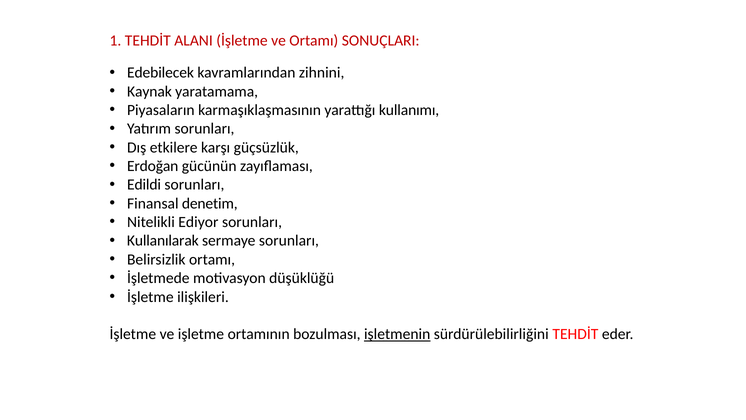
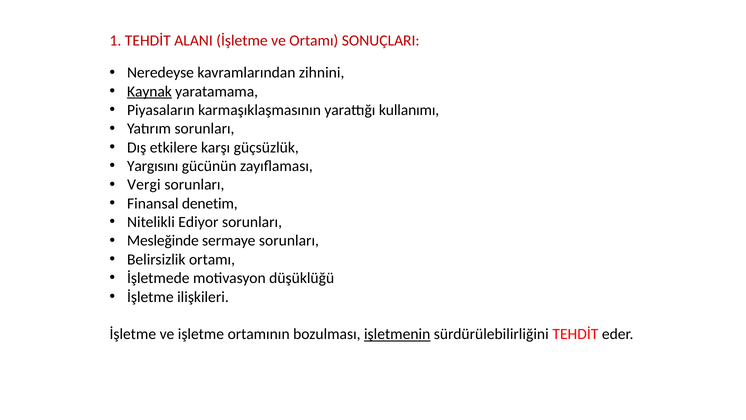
Edebilecek: Edebilecek -> Neredeyse (161, 73)
Kaynak underline: none -> present (149, 91)
Erdoğan: Erdoğan -> Yargısını (153, 166)
Edildi: Edildi -> Vergi (144, 185)
Kullanılarak: Kullanılarak -> Mesleğinde (163, 241)
